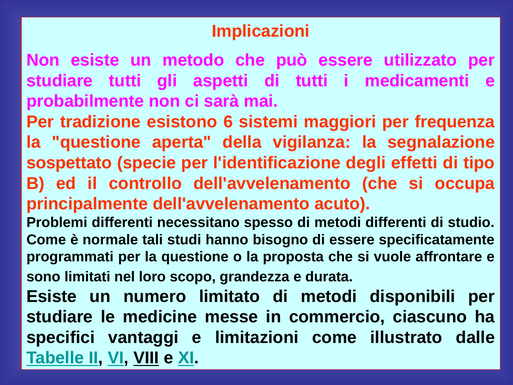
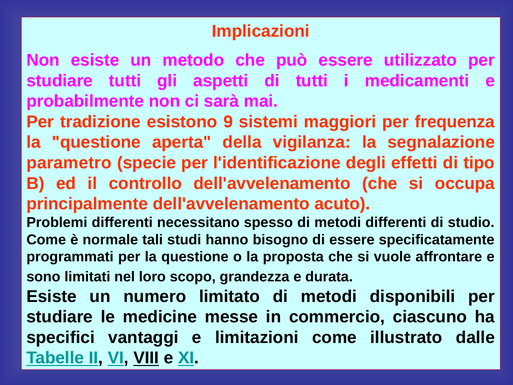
6: 6 -> 9 (228, 122)
sospettato: sospettato -> parametro (69, 163)
